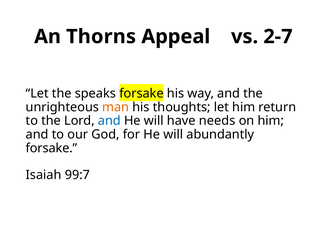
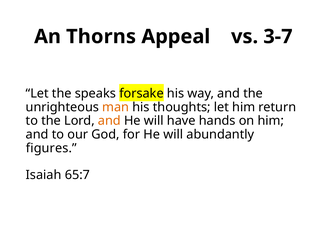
2-7: 2-7 -> 3-7 (278, 37)
and colour: blue -> orange (109, 121)
needs: needs -> hands (217, 121)
forsake: forsake -> figures (51, 148)
99:7: 99:7 -> 65:7 (77, 175)
